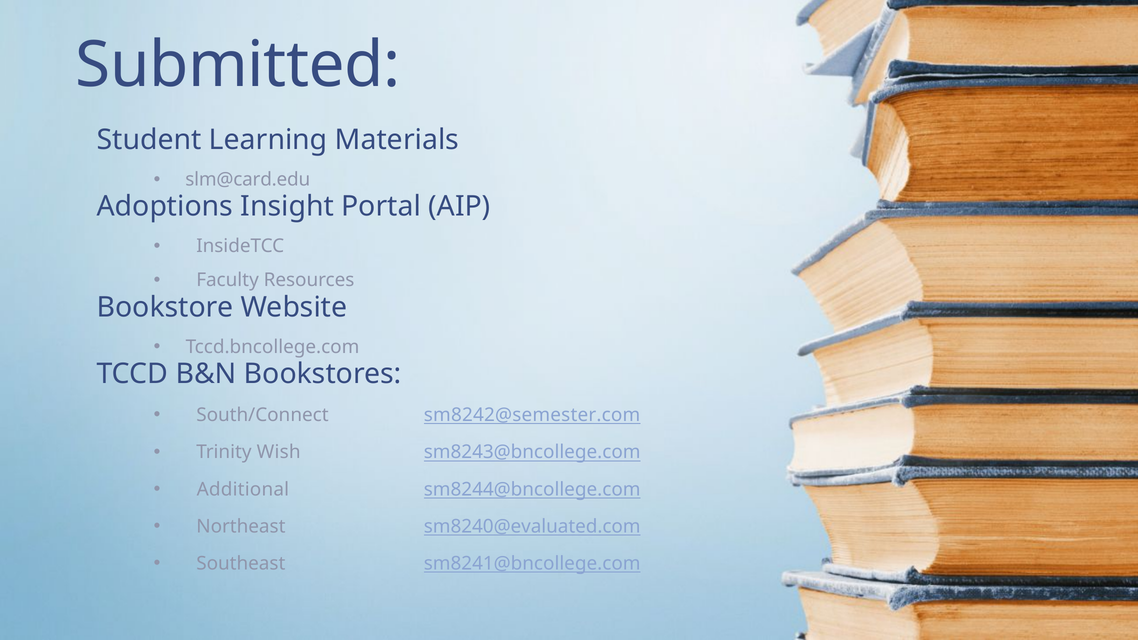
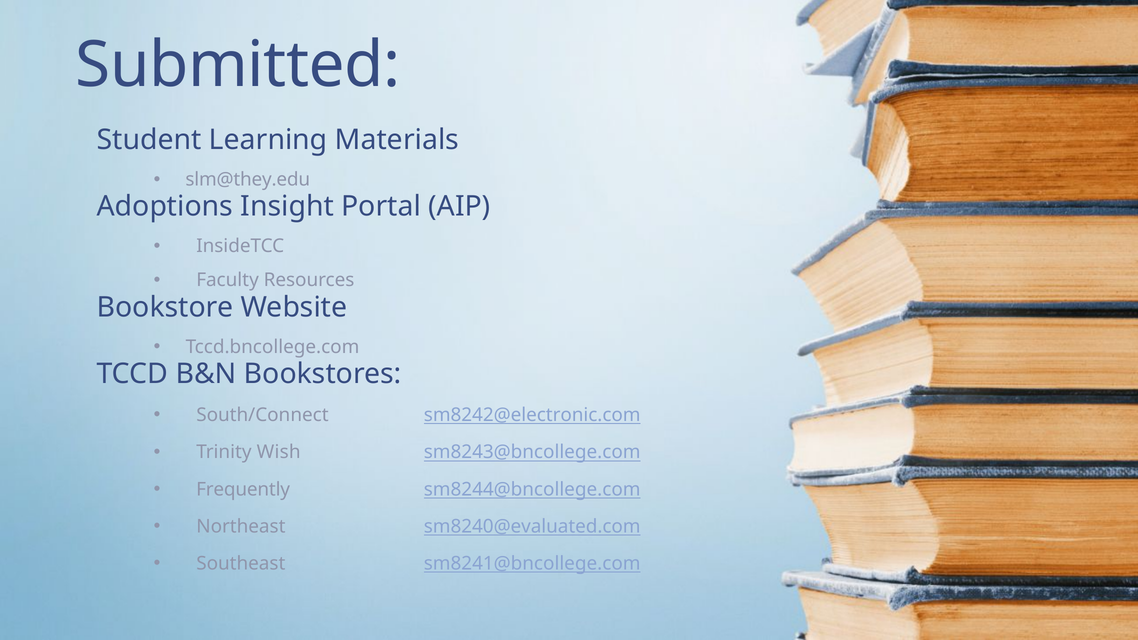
slm@card.edu: slm@card.edu -> slm@they.edu (248, 179)
sm8242@semester.com: sm8242@semester.com -> sm8242@electronic.com (532, 415)
Additional: Additional -> Frequently (243, 489)
